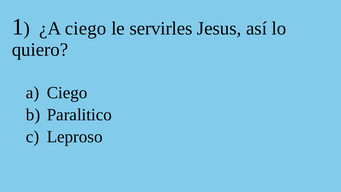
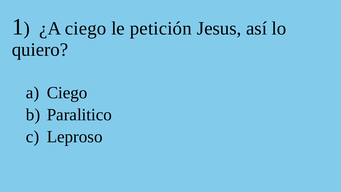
servirles: servirles -> petición (161, 28)
